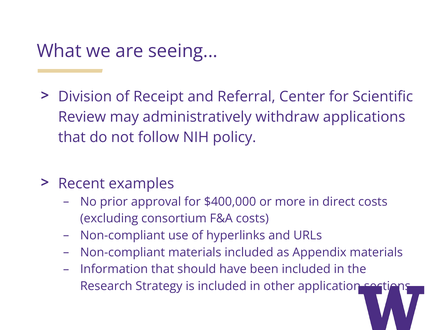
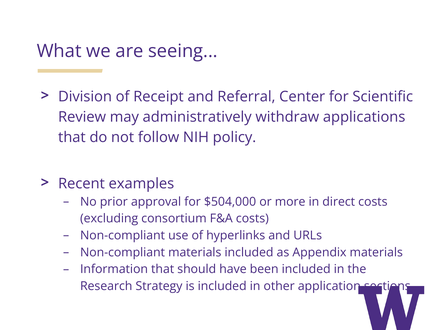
$400,000: $400,000 -> $504,000 (230, 202)
